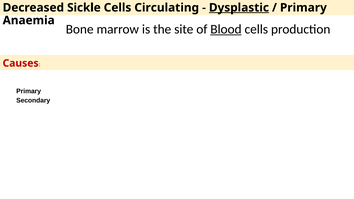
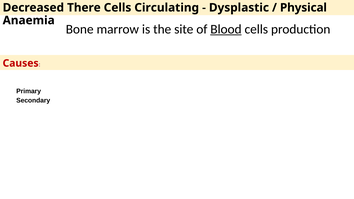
Sickle: Sickle -> There (84, 8)
Dysplastic underline: present -> none (239, 8)
Primary: Primary -> Physical (303, 8)
